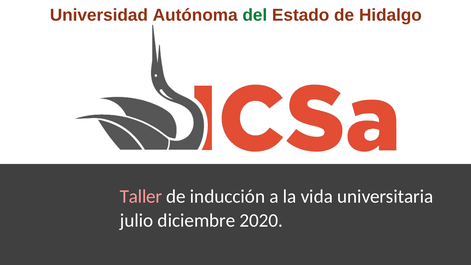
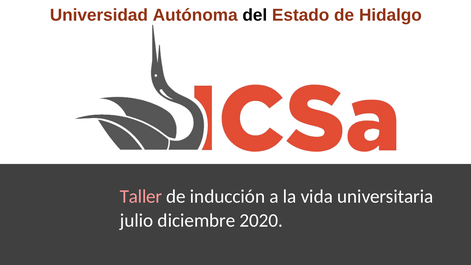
del colour: green -> black (255, 15)
